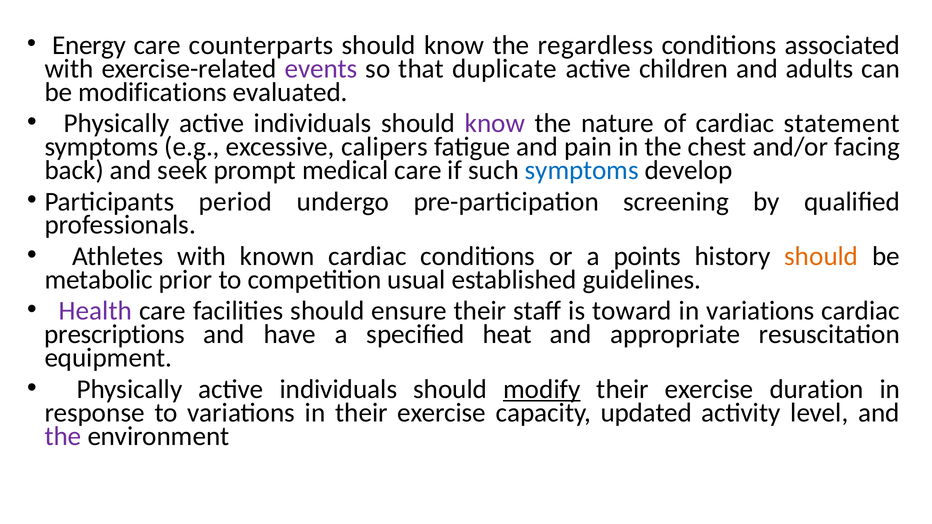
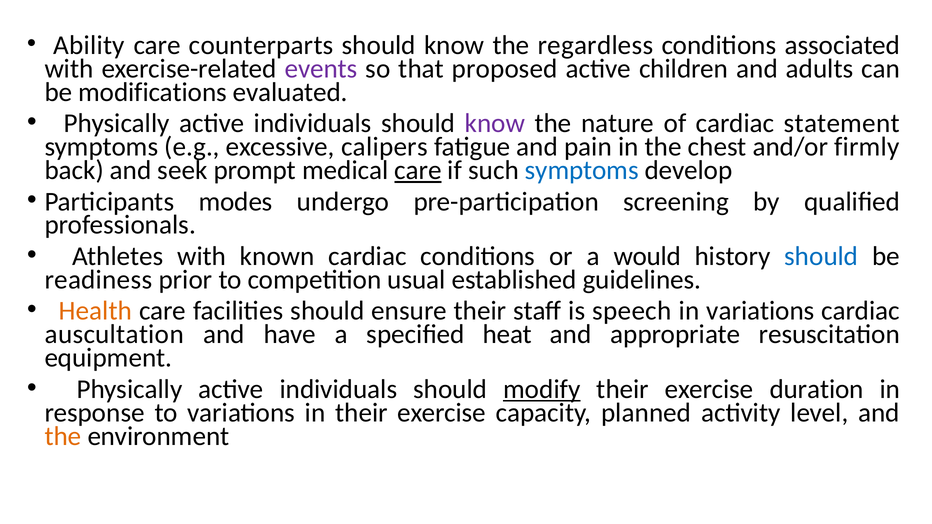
Energy: Energy -> Ability (89, 45)
duplicate: duplicate -> proposed (505, 69)
facing: facing -> firmly (867, 147)
care underline: none -> present (418, 170)
period: period -> modes (236, 202)
points: points -> would (647, 256)
should colour: orange -> blue (821, 256)
metabolic: metabolic -> readiness (98, 280)
Health colour: purple -> orange (95, 311)
toward: toward -> speech (632, 311)
prescriptions: prescriptions -> auscultation (114, 335)
updated: updated -> planned (646, 413)
the colour: purple -> orange (63, 436)
